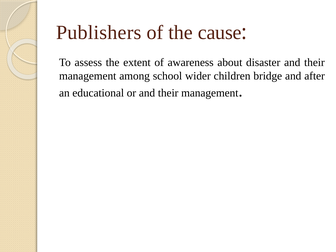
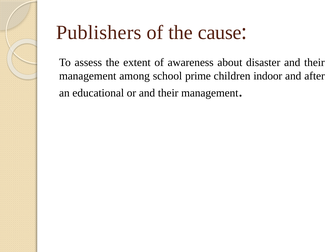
wider: wider -> prime (198, 76)
bridge: bridge -> indoor (268, 76)
